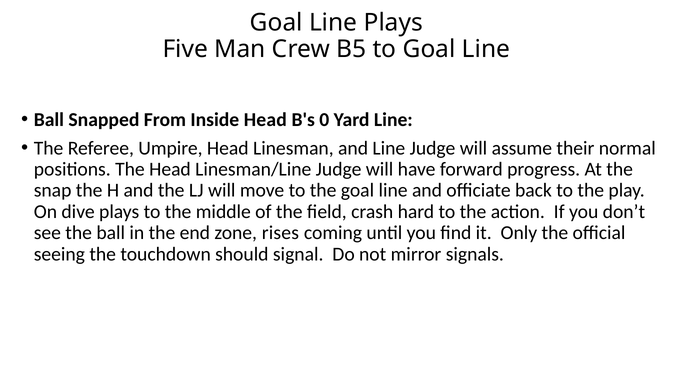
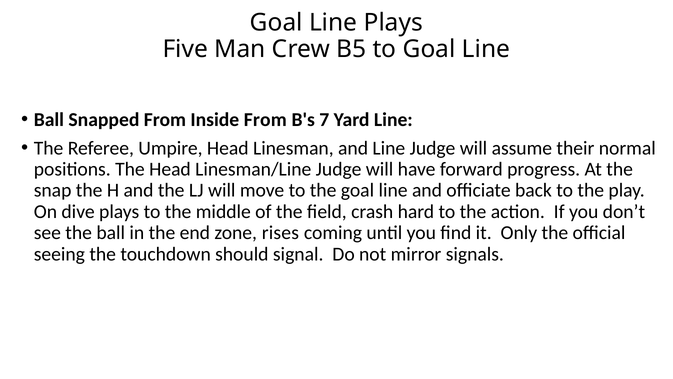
Inside Head: Head -> From (265, 120)
0: 0 -> 7 (324, 120)
